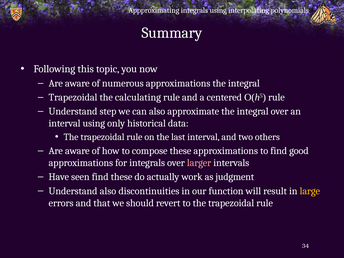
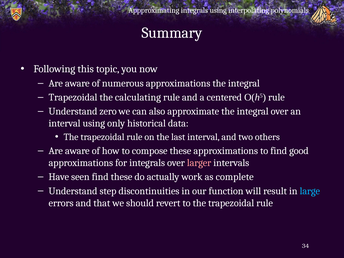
step: step -> zero (108, 111)
judgment: judgment -> complete (235, 177)
Understand also: also -> step (108, 191)
large colour: yellow -> light blue (310, 191)
